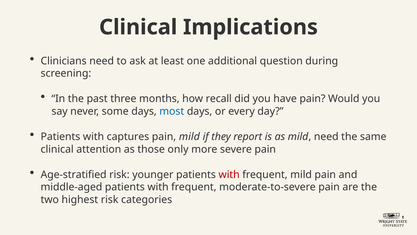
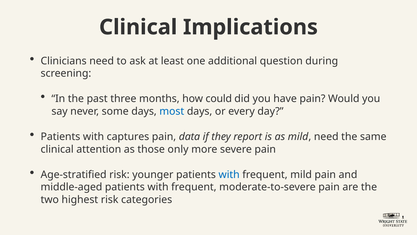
recall: recall -> could (219, 99)
pain mild: mild -> data (189, 137)
with colour: red -> blue (229, 174)
